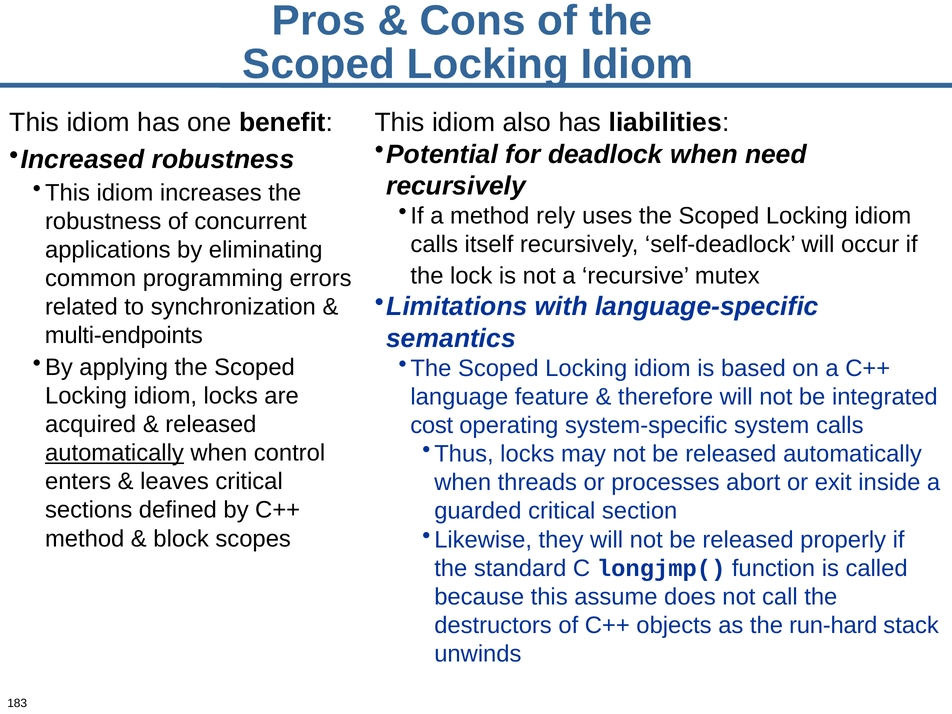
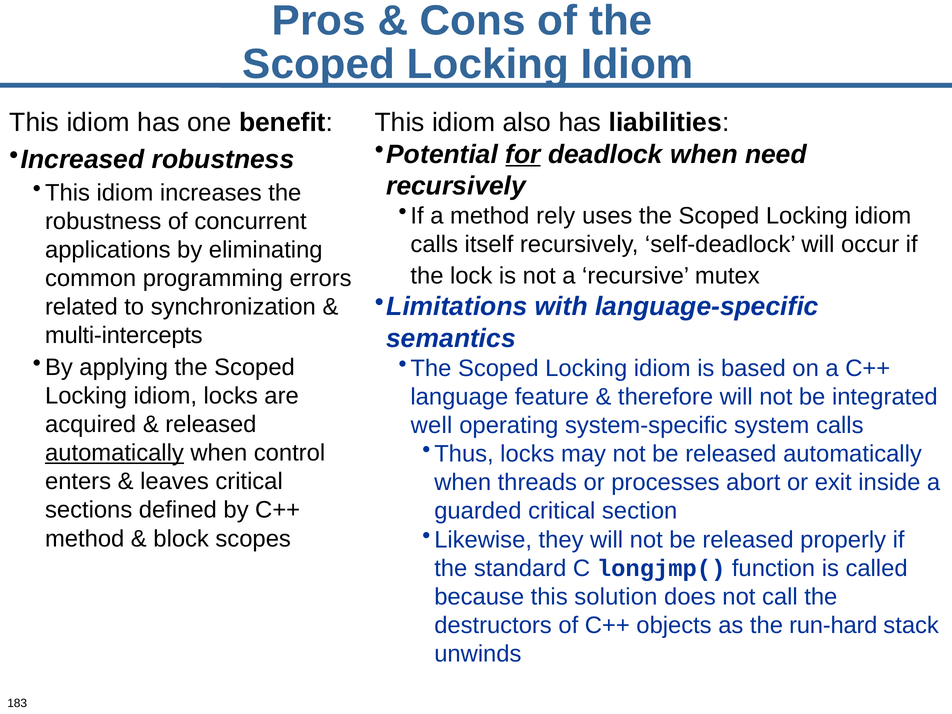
for underline: none -> present (523, 154)
multi-endpoints: multi-endpoints -> multi-intercepts (124, 336)
cost: cost -> well (431, 425)
assume: assume -> solution (616, 597)
